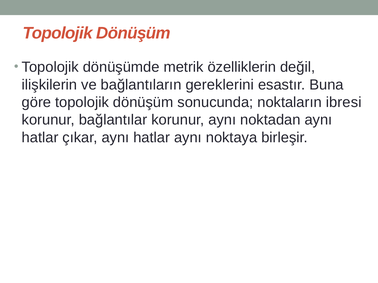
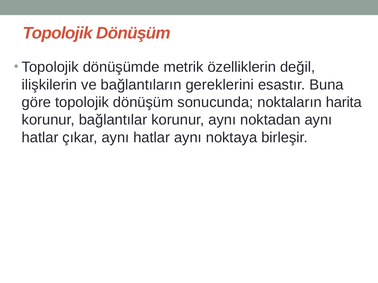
ibresi: ibresi -> harita (344, 102)
